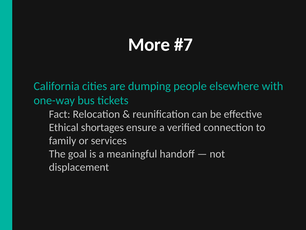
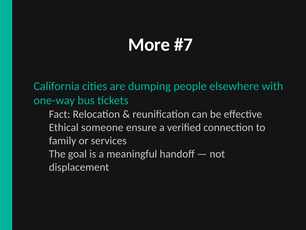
shortages: shortages -> someone (102, 127)
